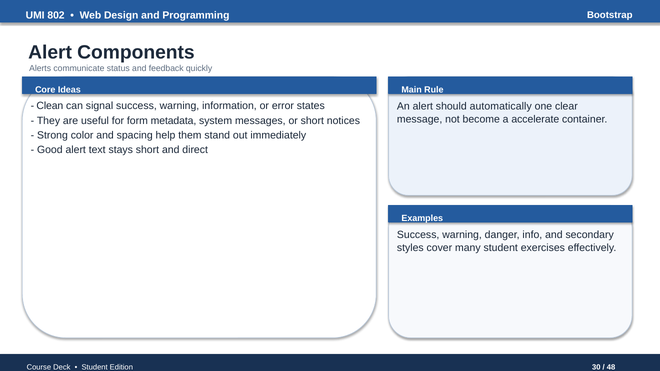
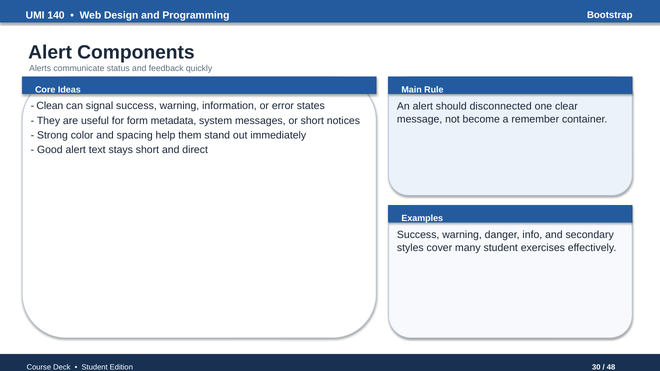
802: 802 -> 140 (56, 15)
automatically: automatically -> disconnected (501, 106)
accelerate: accelerate -> remember (535, 119)
